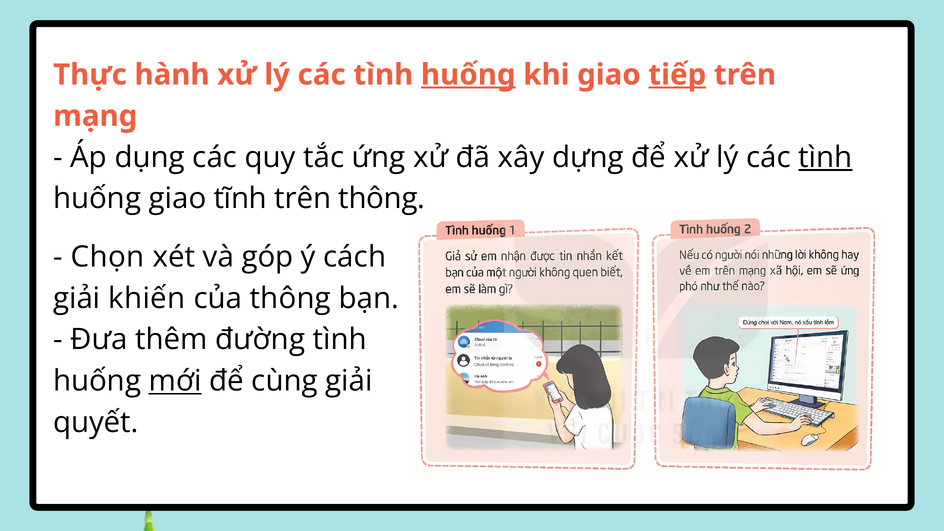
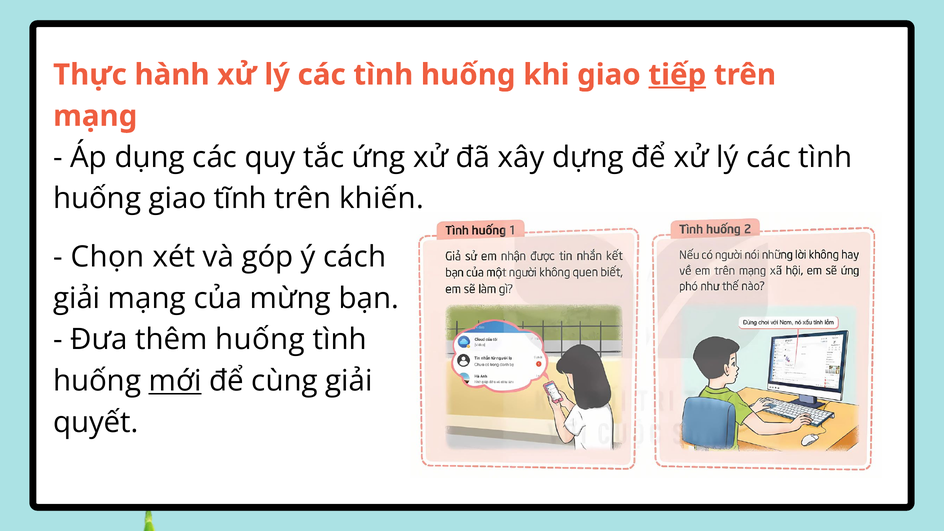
huống underline: present -> none (468, 75)
tình underline: present -> none (825, 157)
trên thông: thông -> khiến (382, 199)
giải khiến: khiến -> mạng (147, 298)
của thông: thông -> mừng (290, 298)
thêm đường: đường -> huống (260, 340)
